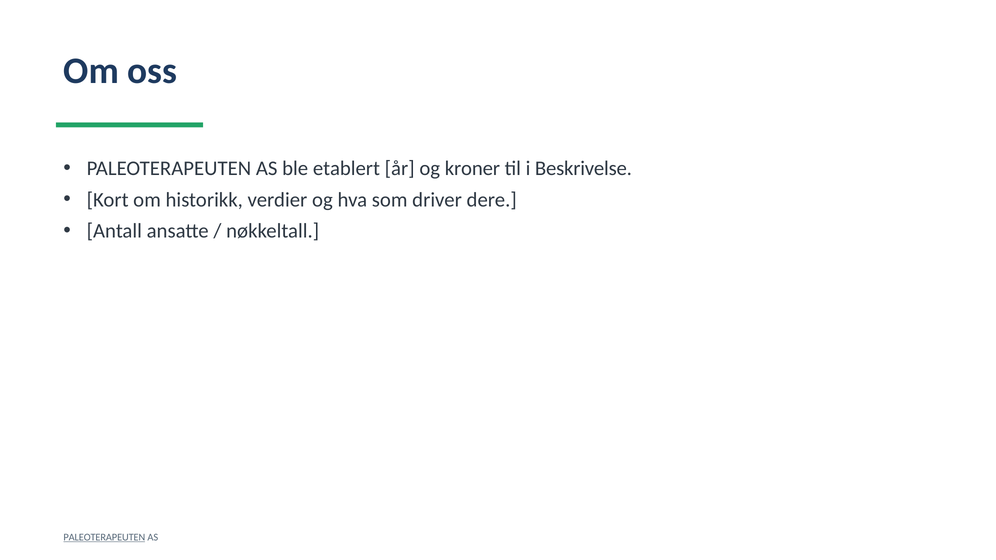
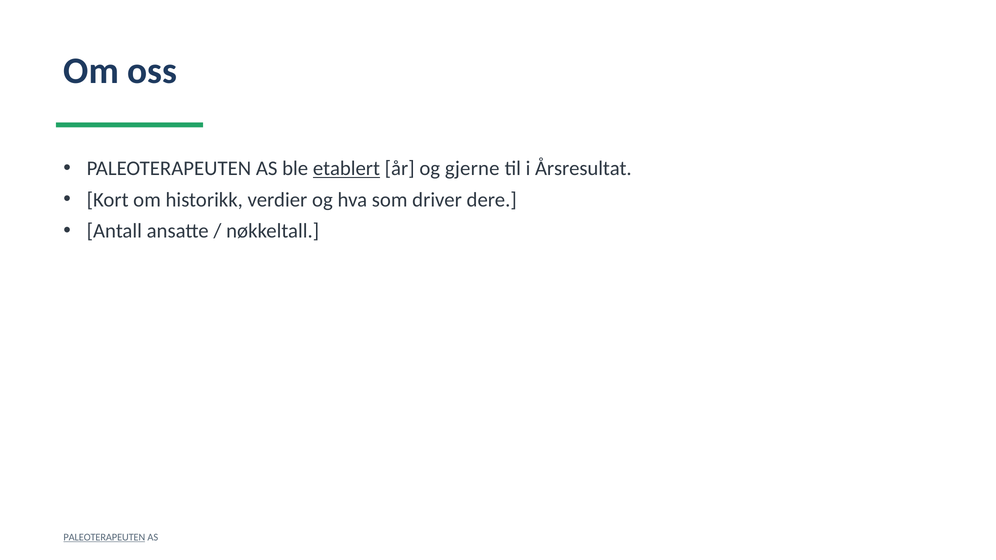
etablert underline: none -> present (346, 169)
kroner: kroner -> gjerne (472, 169)
Beskrivelse: Beskrivelse -> Årsresultat (583, 169)
